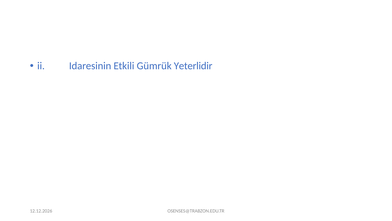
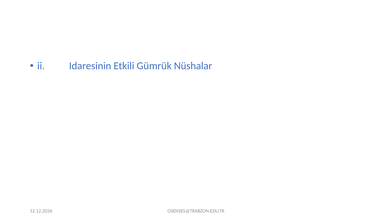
Yeterlidir: Yeterlidir -> Nüshalar (193, 66)
